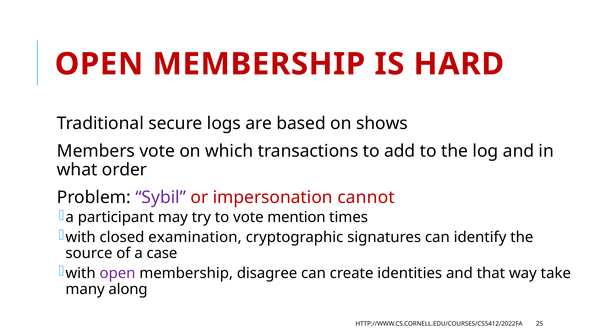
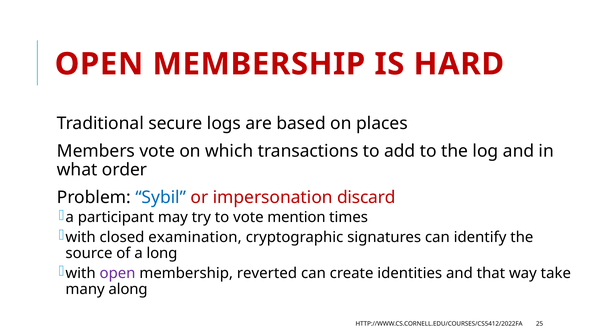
shows: shows -> places (382, 124)
Sybil colour: purple -> blue (161, 198)
cannot: cannot -> discard (366, 198)
case: case -> long (162, 254)
disagree: disagree -> reverted (267, 273)
